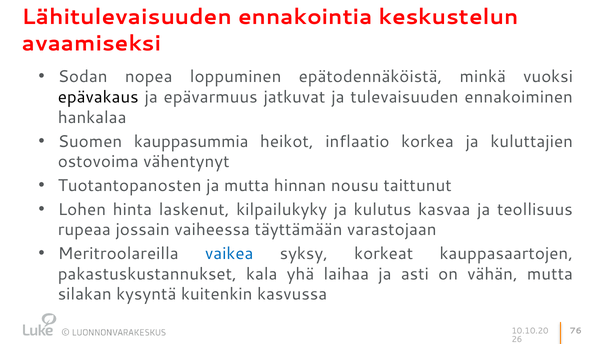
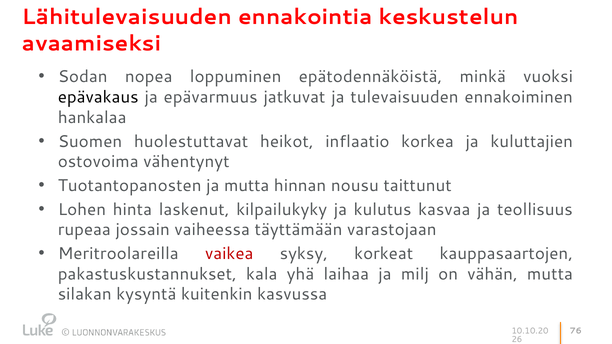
kauppasummia: kauppasummia -> huolestuttavat (191, 142)
vaikea colour: blue -> red (229, 254)
asti: asti -> milj (415, 274)
